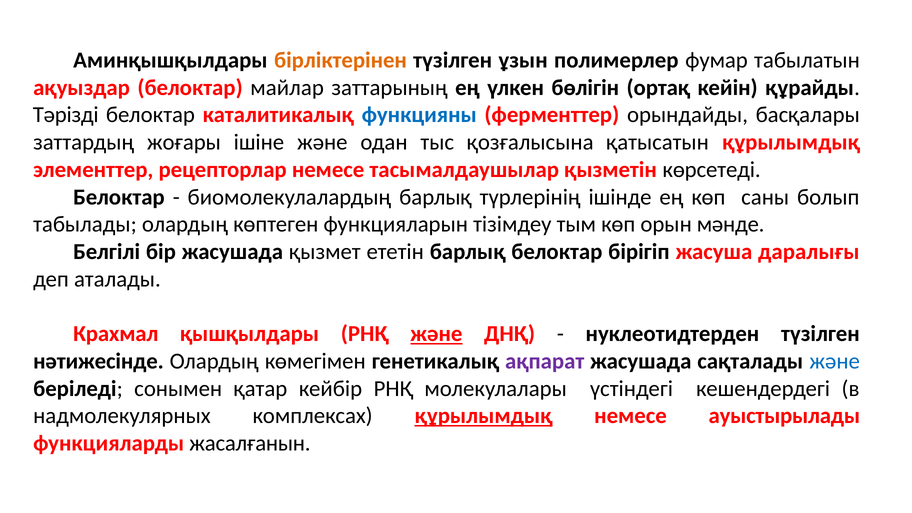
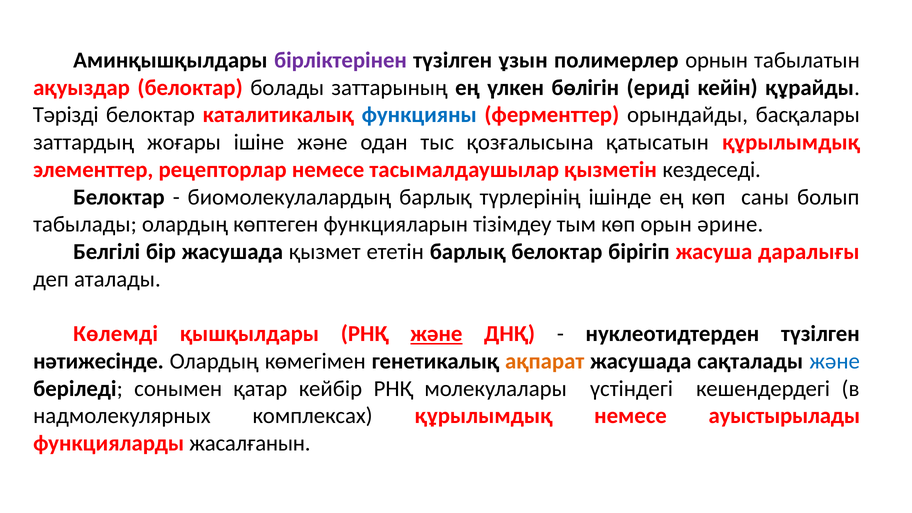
бірліктерінен colour: orange -> purple (340, 60)
фумар: фумар -> орнын (717, 60)
майлар: майлар -> болады (287, 88)
ортақ: ортақ -> ериді (658, 88)
көрсетеді: көрсетеді -> кездеседі (712, 170)
мәнде: мәнде -> әрине (730, 224)
Крахмал: Крахмал -> Көлемді (116, 334)
ақпарат colour: purple -> orange (545, 361)
құрылымдық underline: present -> none (484, 416)
